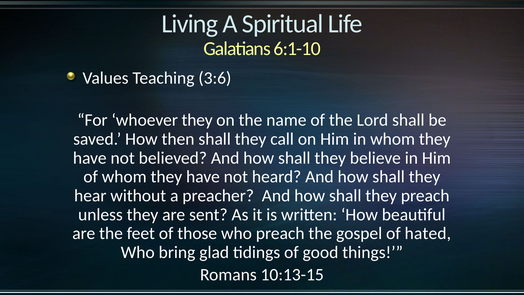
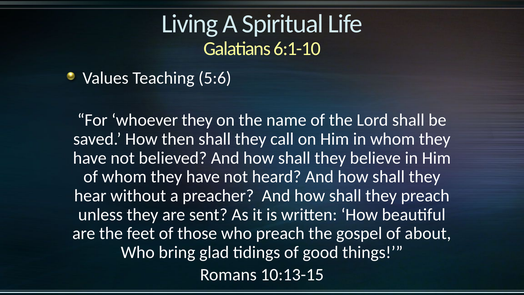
3:6: 3:6 -> 5:6 (215, 78)
hated: hated -> about (428, 233)
